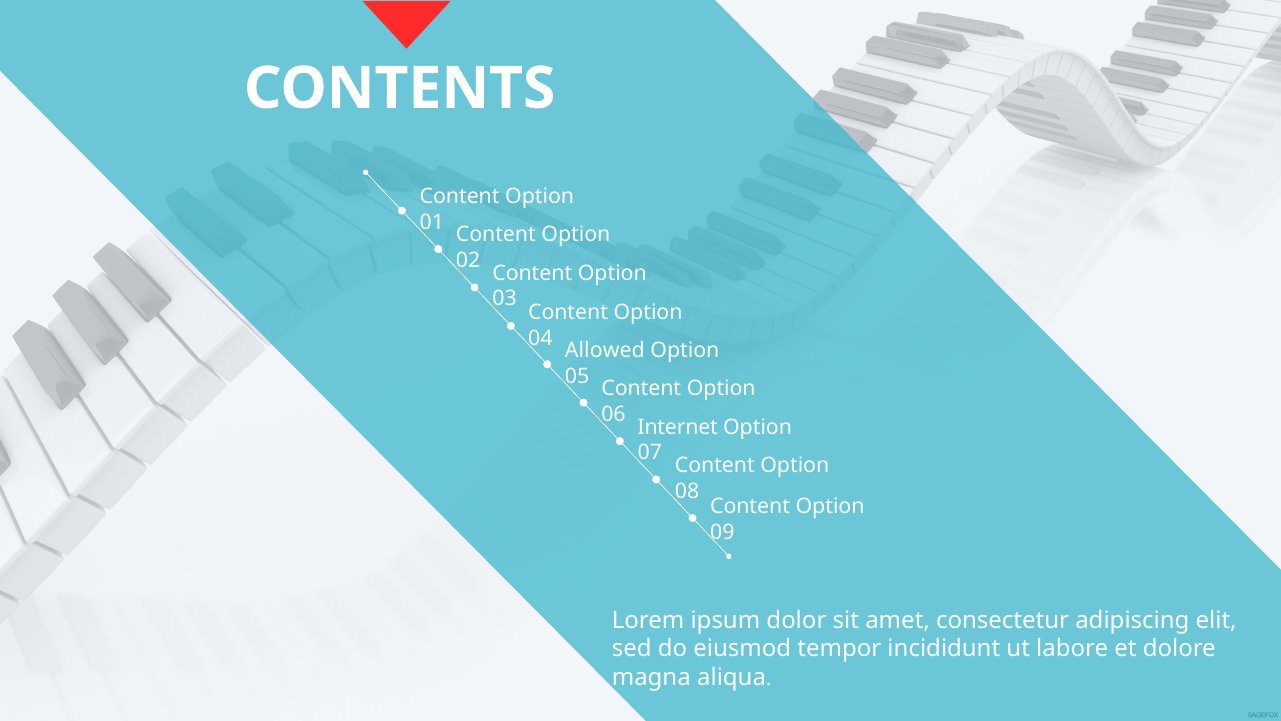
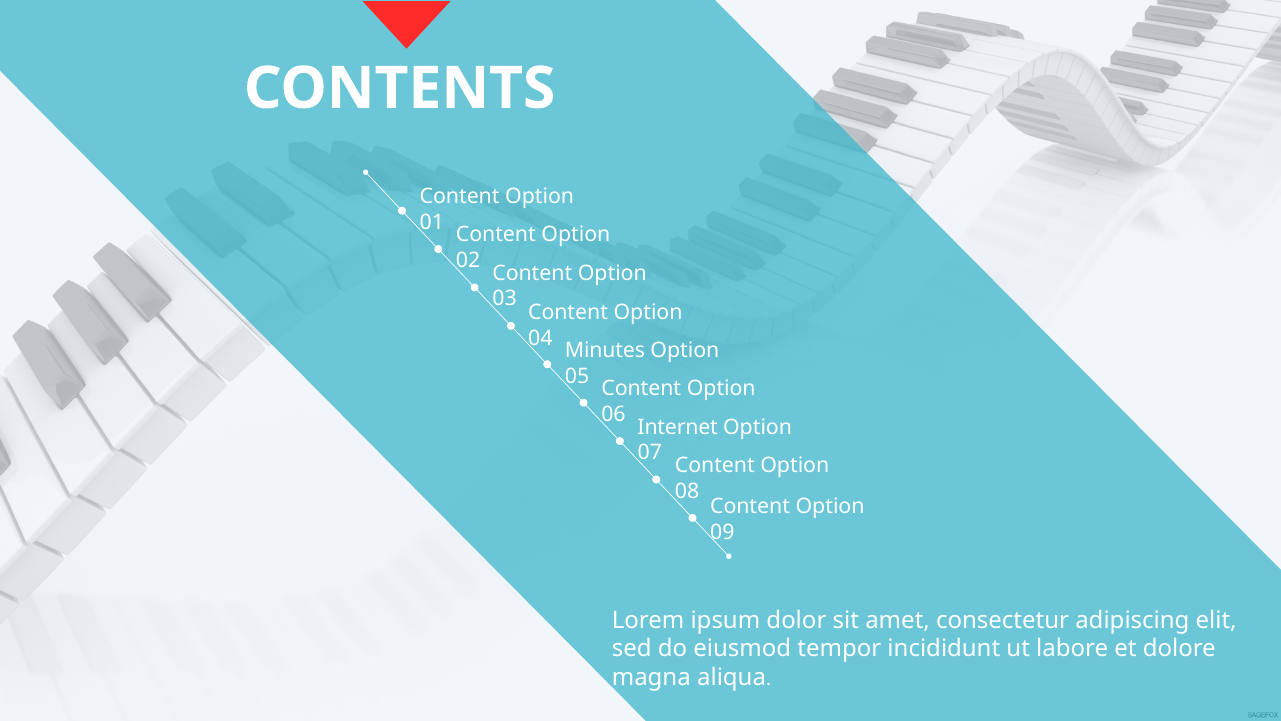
Allowed: Allowed -> Minutes (605, 350)
